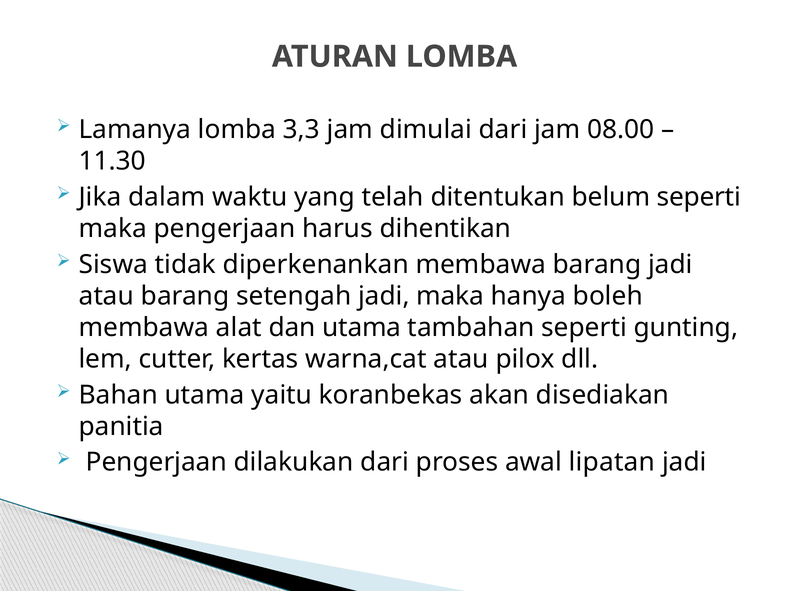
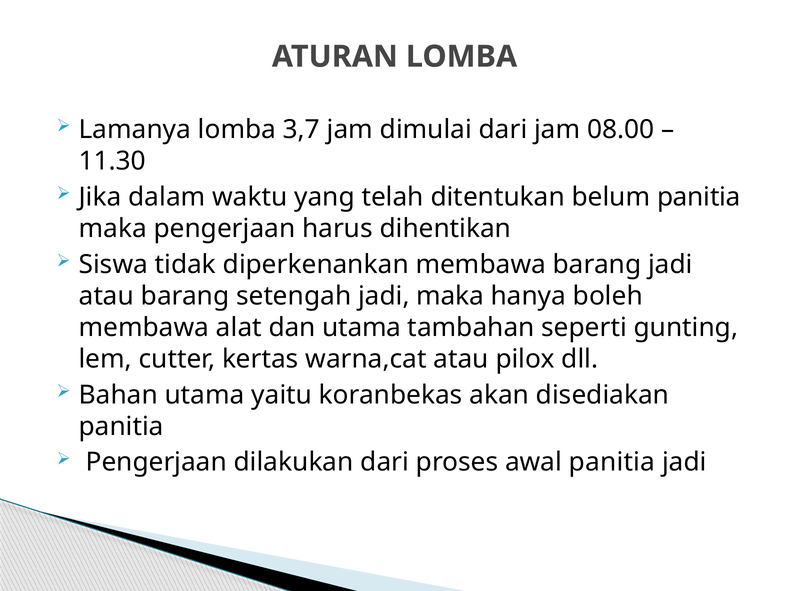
3,3: 3,3 -> 3,7 (301, 130)
belum seperti: seperti -> panitia (699, 197)
awal lipatan: lipatan -> panitia (612, 463)
